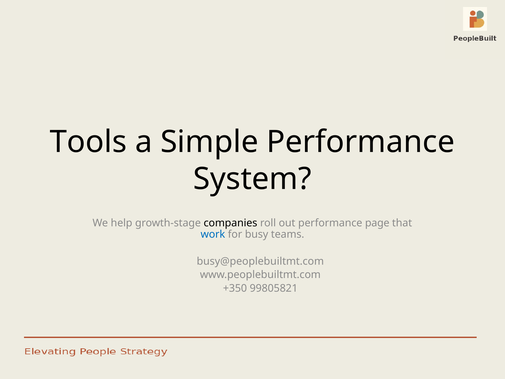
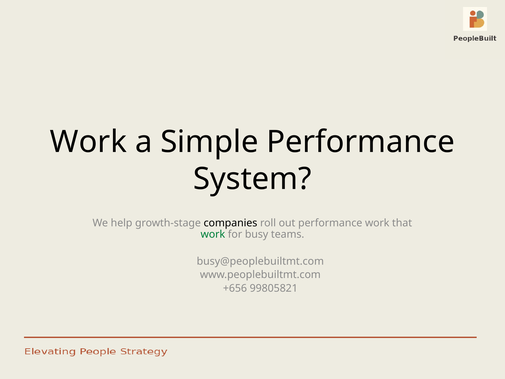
Tools: Tools -> Work (88, 142)
performance page: page -> work (377, 223)
work colour: blue -> green (213, 234)
+350: +350 -> +656 (235, 288)
